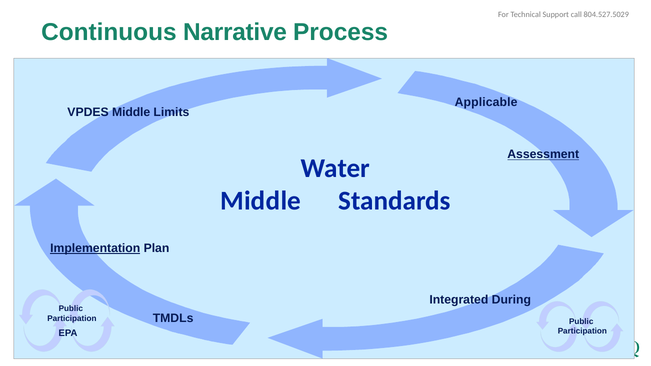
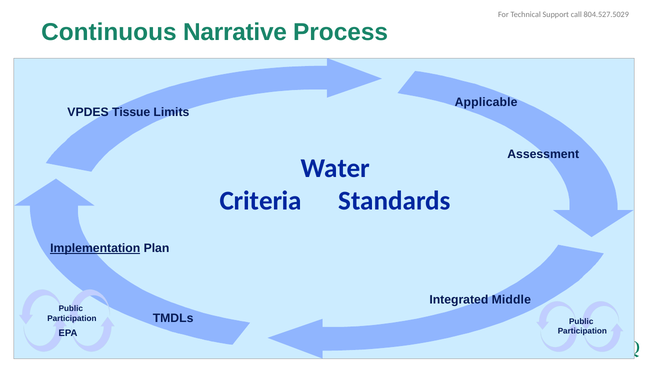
VPDES Middle: Middle -> Tissue (131, 112)
Assessment underline: present -> none (543, 155)
Middle: Middle -> Criteria (261, 201)
During: During -> Middle (511, 300)
